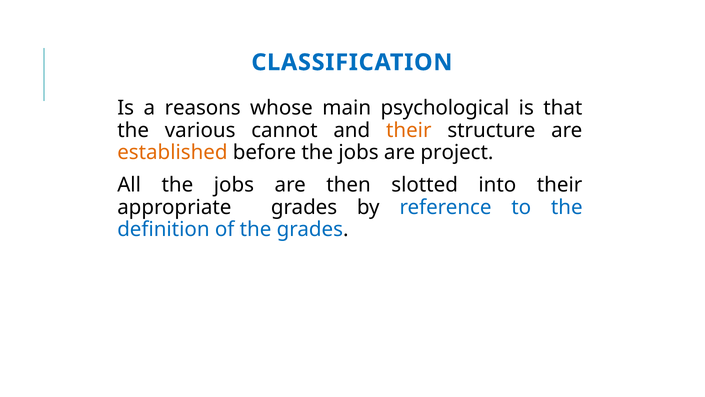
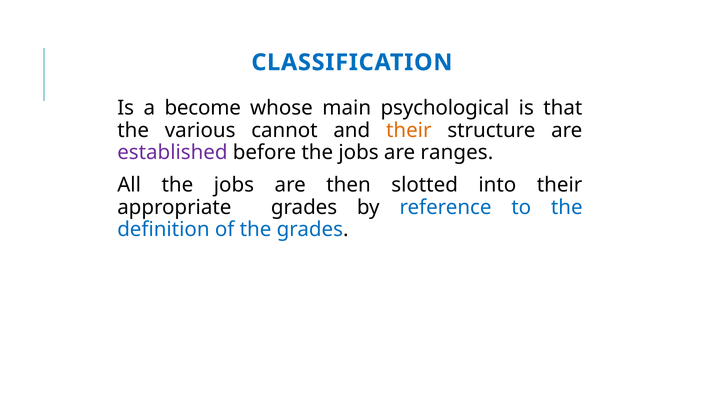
reasons: reasons -> become (203, 108)
established colour: orange -> purple (172, 152)
project: project -> ranges (457, 152)
